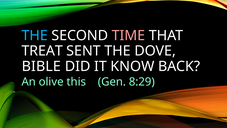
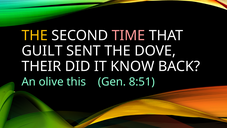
THE colour: light blue -> yellow (35, 36)
TREAT: TREAT -> GUILT (42, 51)
BIBLE: BIBLE -> THEIR (41, 66)
8:29: 8:29 -> 8:51 (142, 82)
